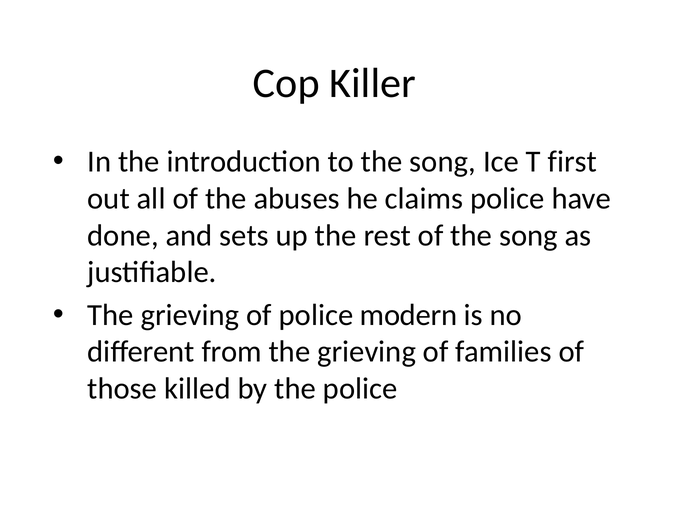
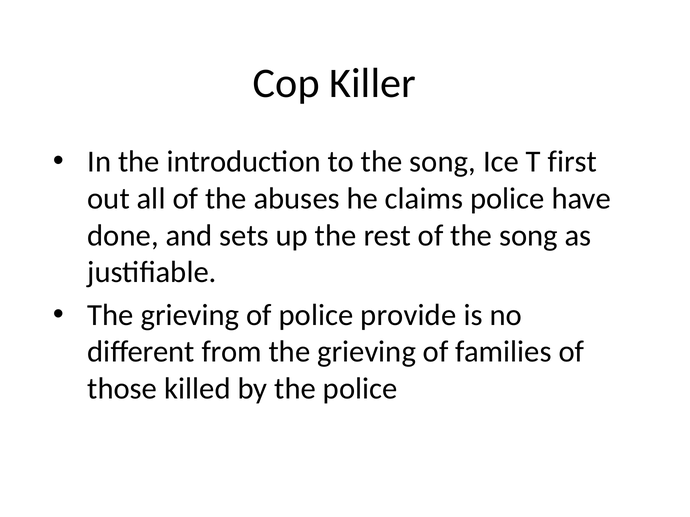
modern: modern -> provide (408, 315)
